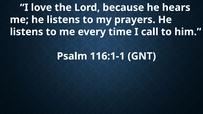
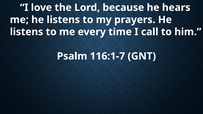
116:1-1: 116:1-1 -> 116:1-7 (107, 56)
